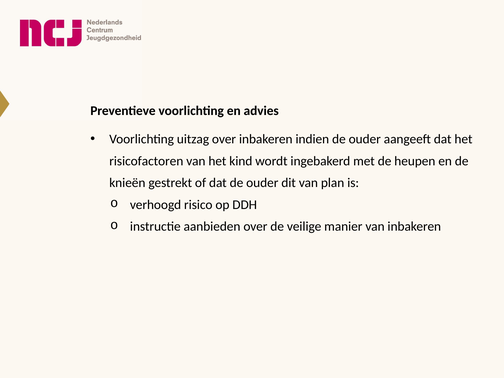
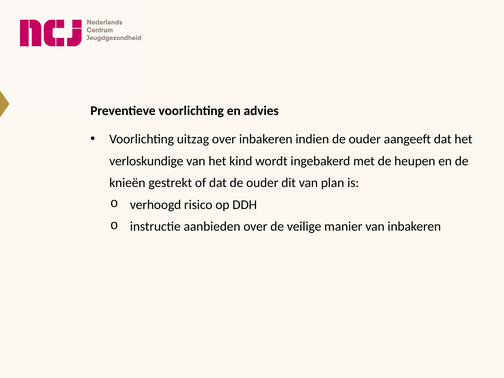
risicofactoren: risicofactoren -> verloskundige (146, 161)
